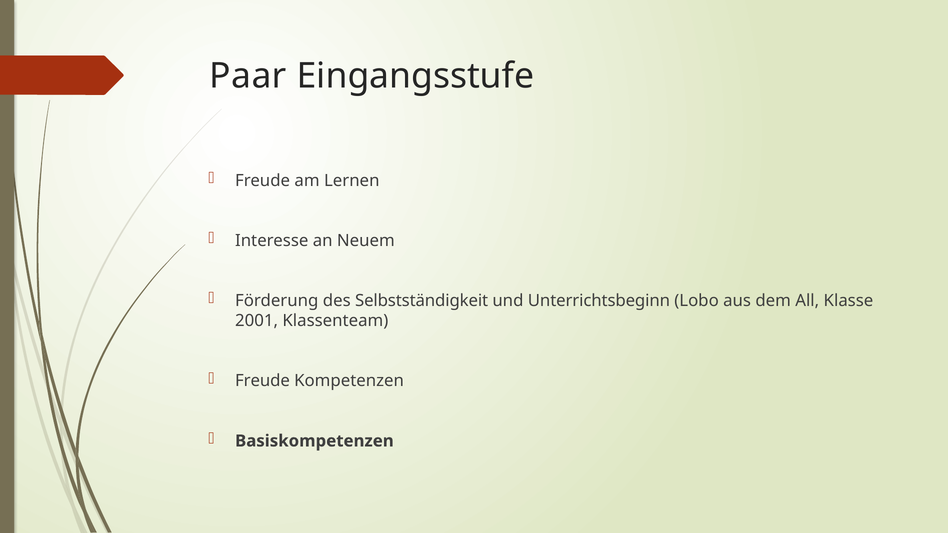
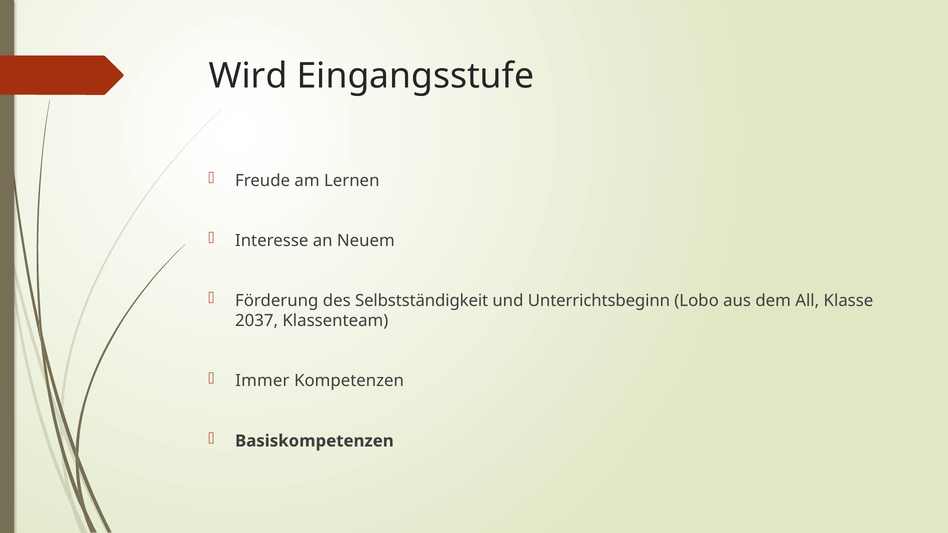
Paar: Paar -> Wird (248, 76)
2001: 2001 -> 2037 (257, 321)
Freude: Freude -> Immer (262, 381)
